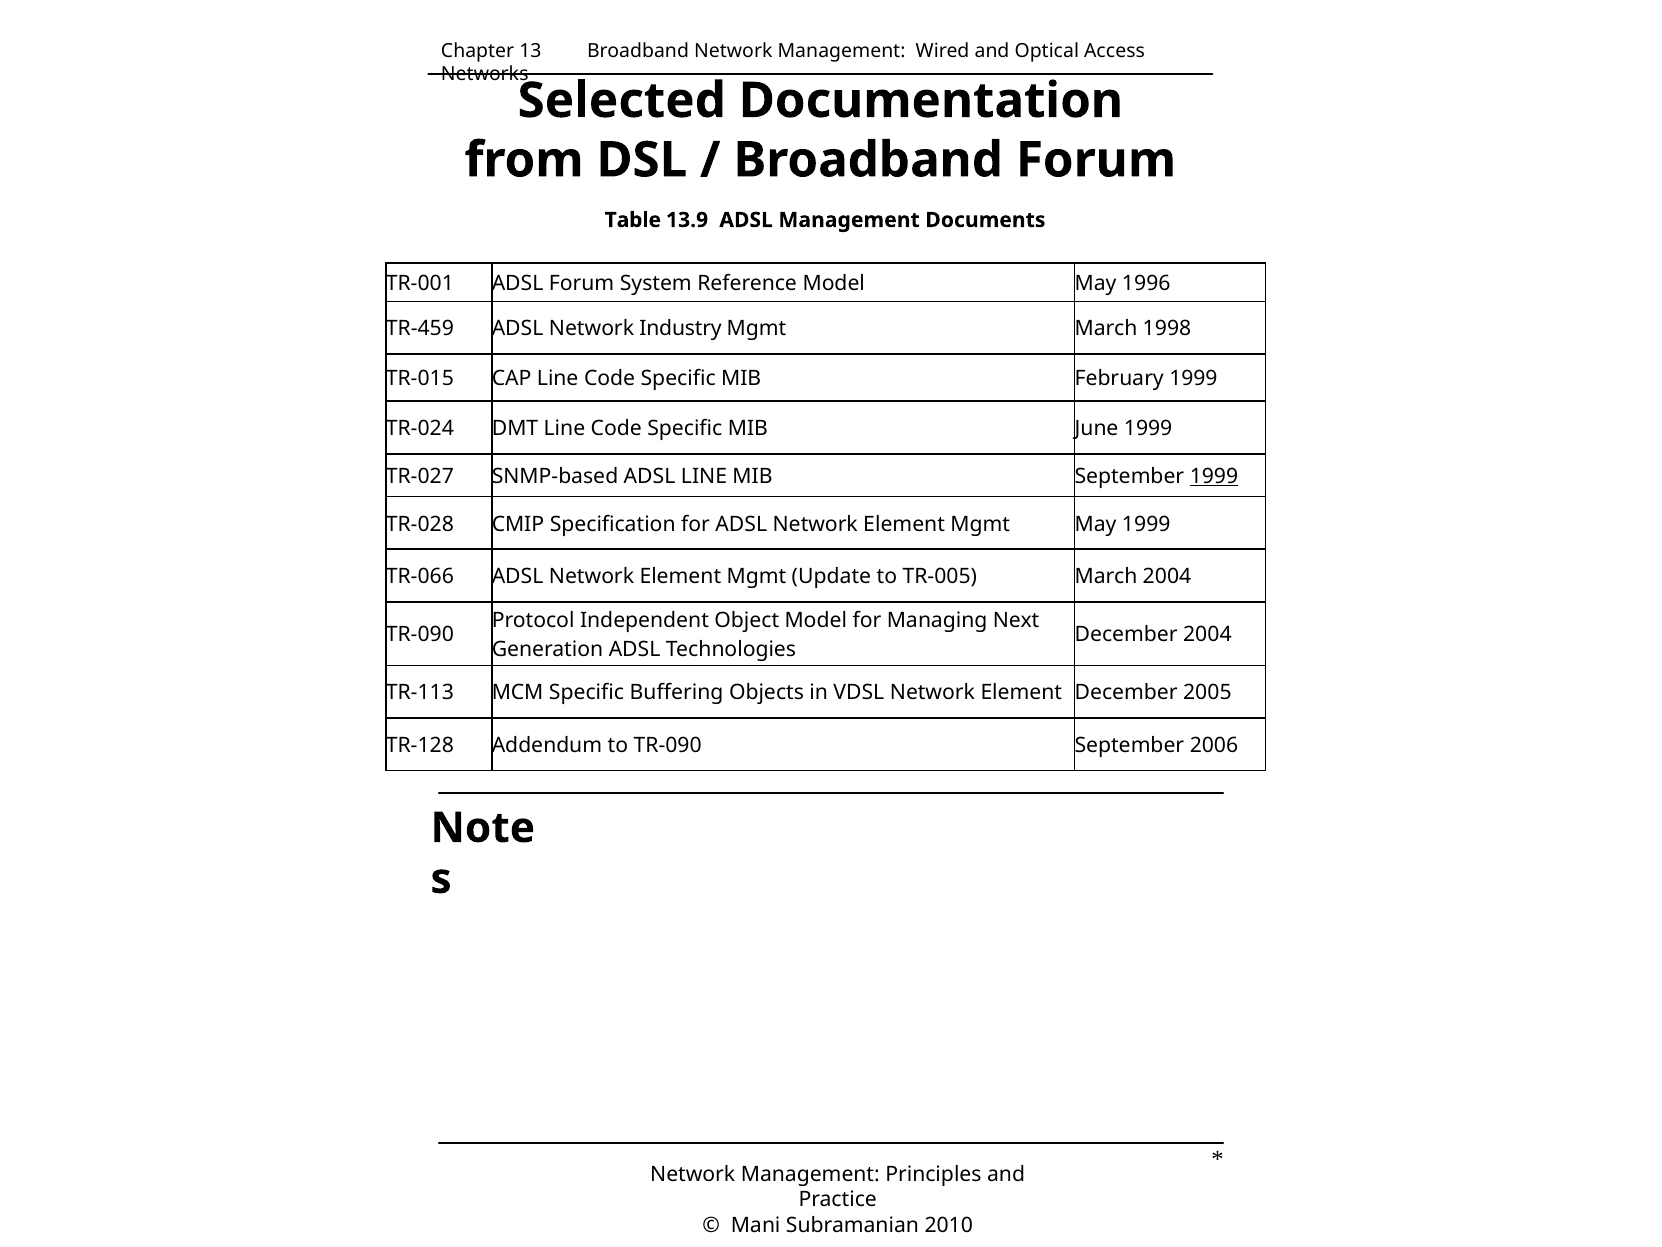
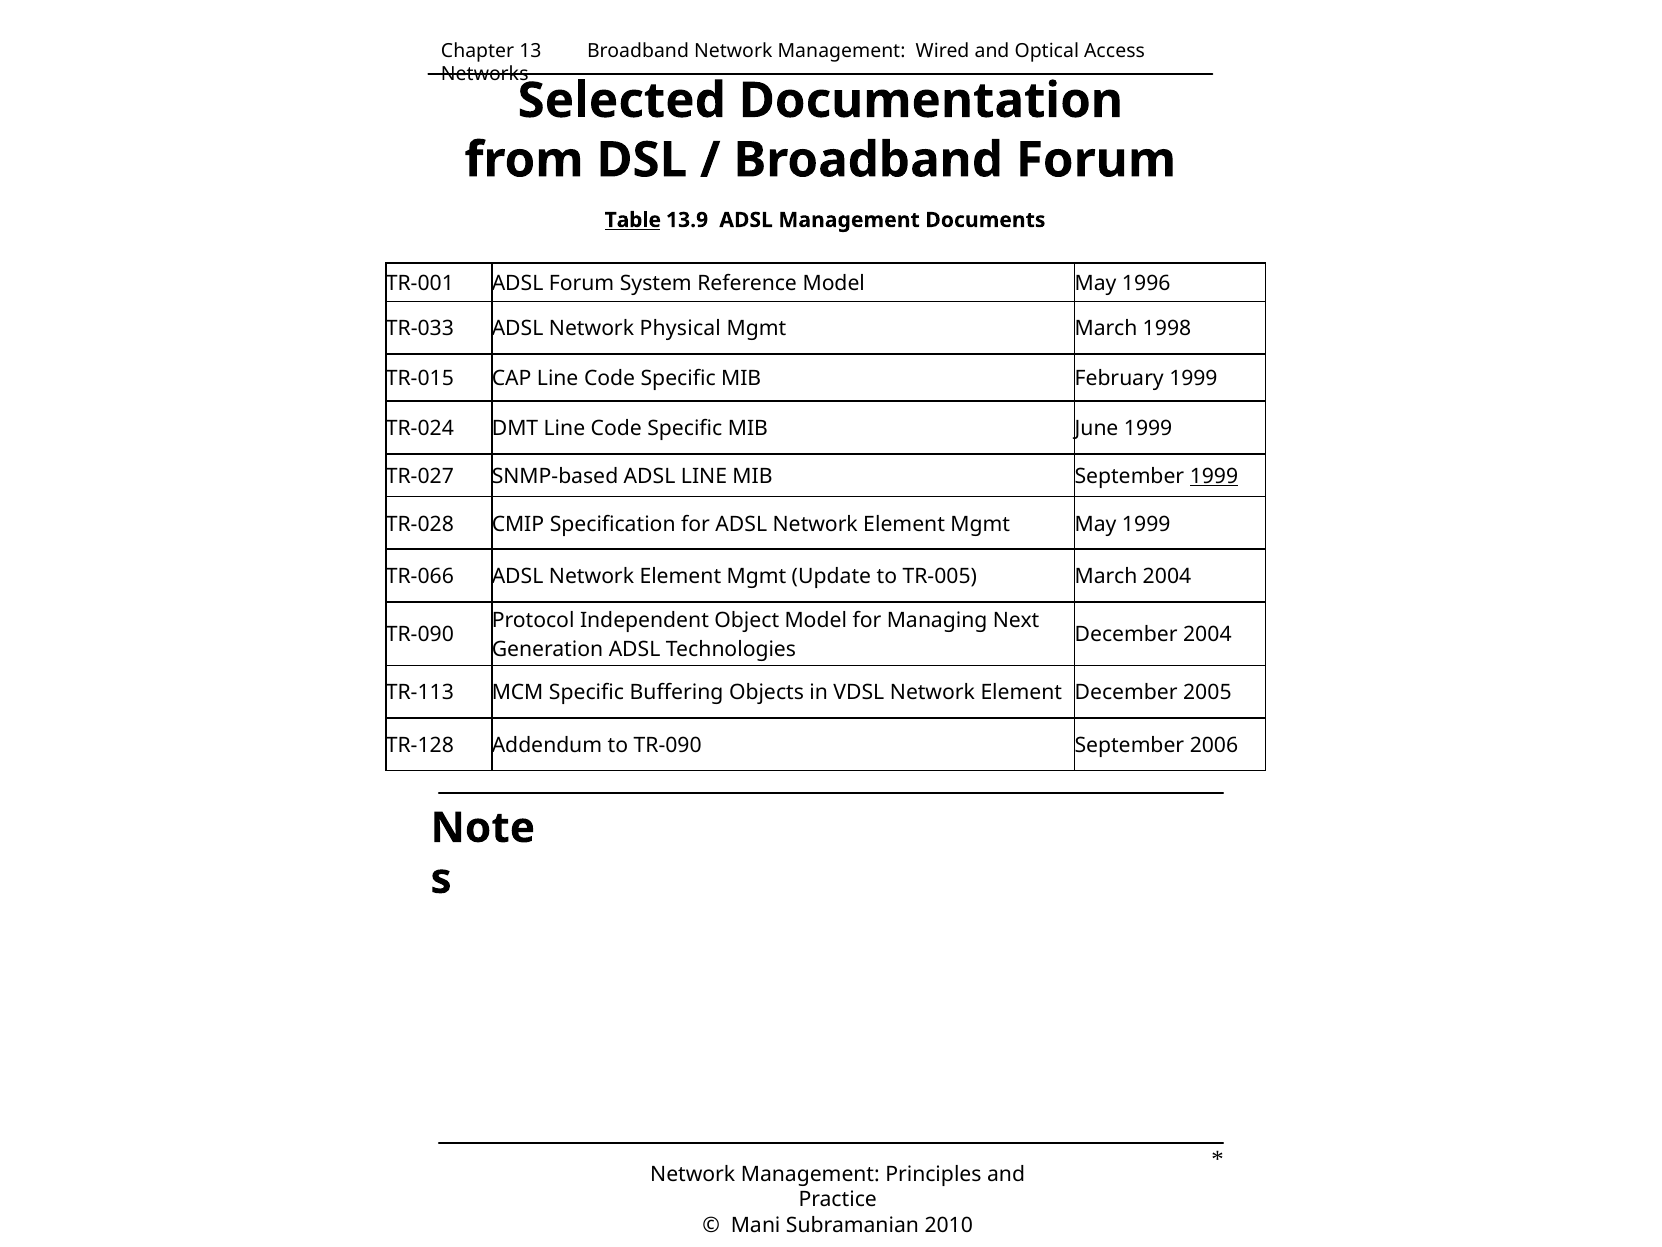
Table underline: none -> present (633, 220)
TR-459: TR-459 -> TR-033 (420, 329)
Industry: Industry -> Physical (680, 329)
